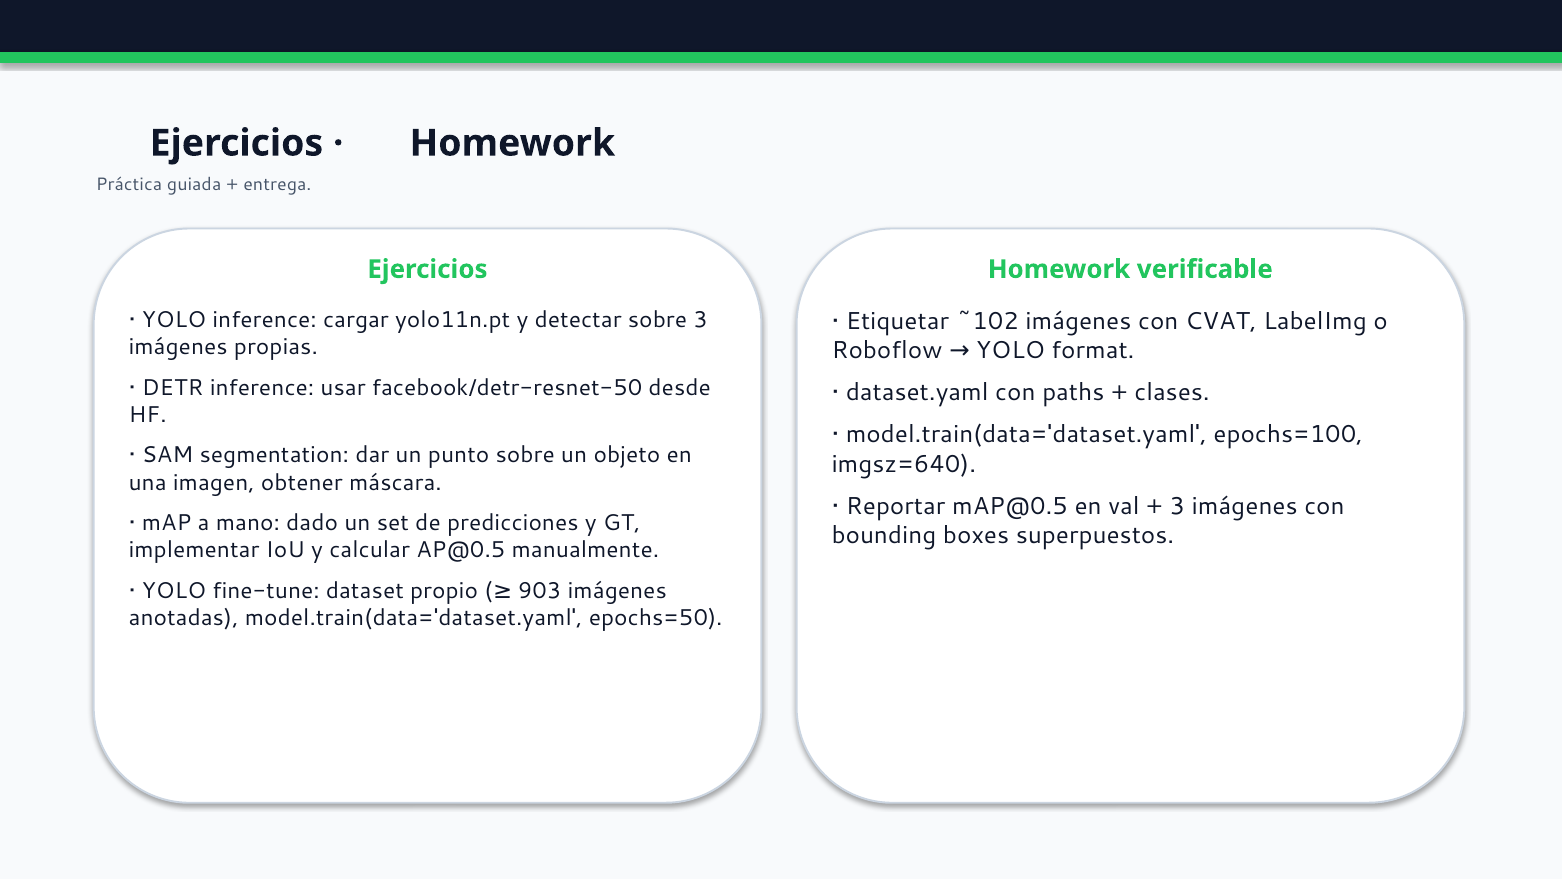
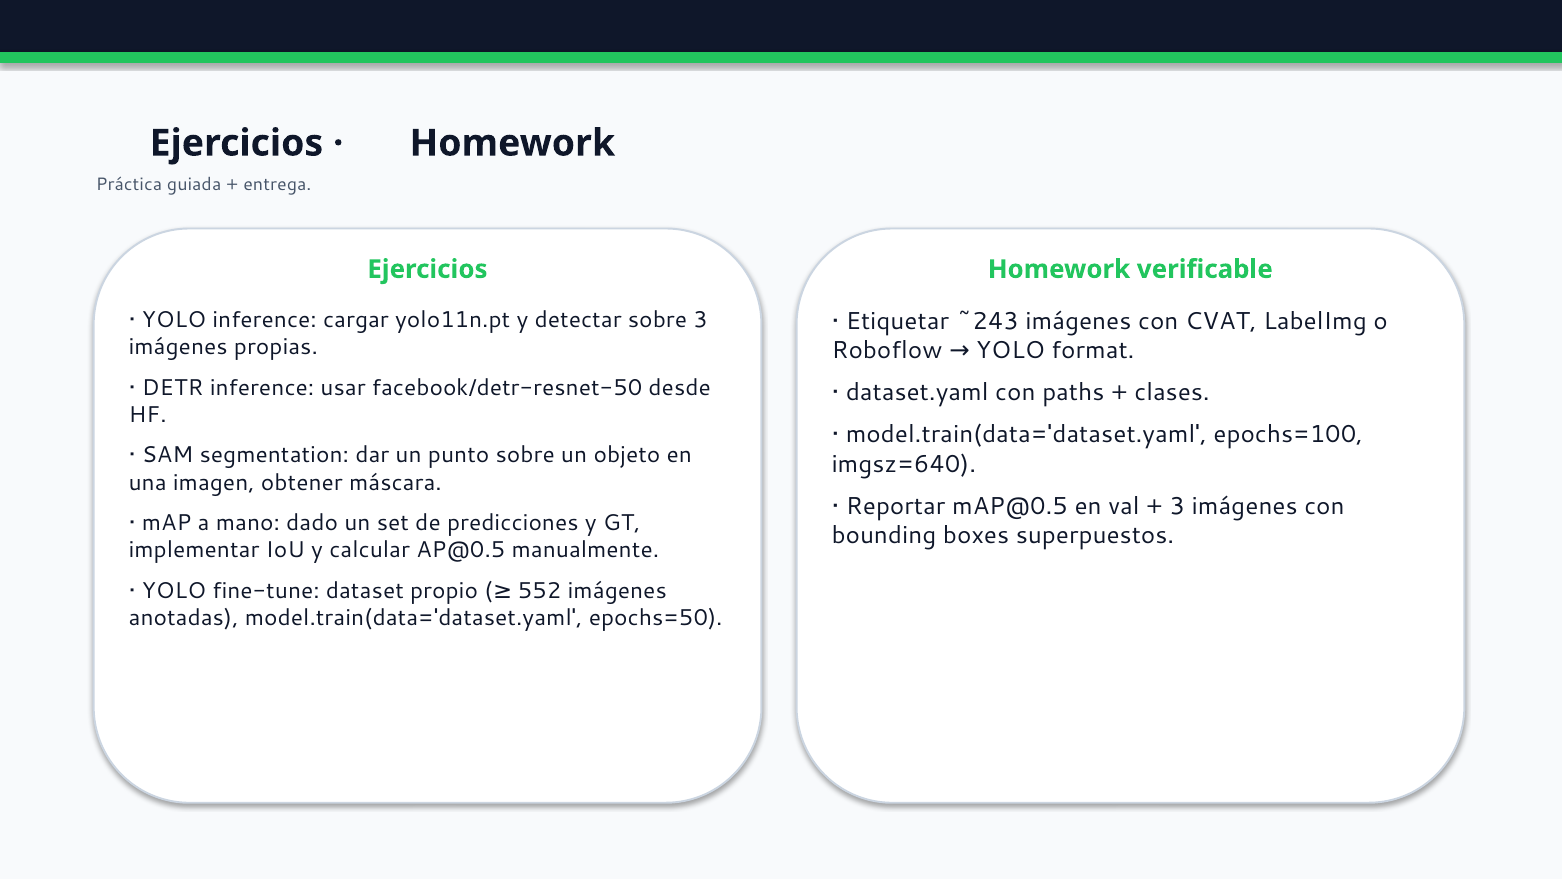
~102: ~102 -> ~243 (987, 321)
903: 903 -> 552 (540, 591)
